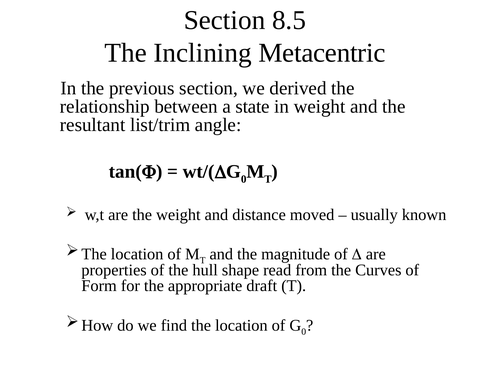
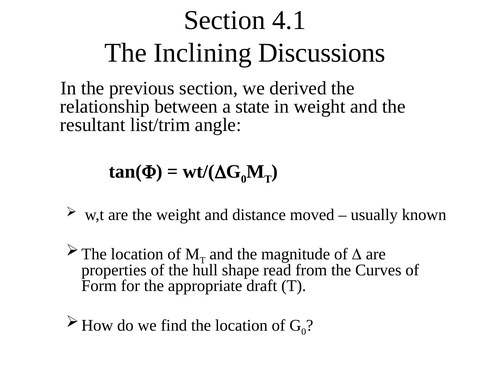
8.5: 8.5 -> 4.1 (289, 20)
Metacentric: Metacentric -> Discussions (322, 53)
